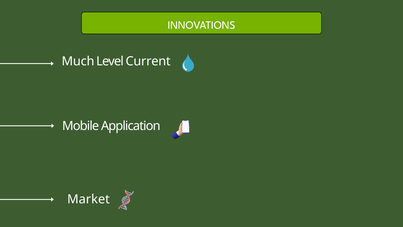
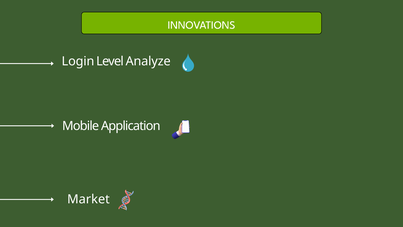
Much: Much -> Login (78, 61)
Current: Current -> Analyze (148, 61)
